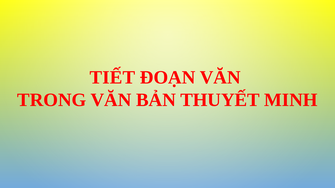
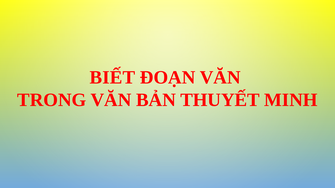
TIẾT: TIẾT -> BIẾT (112, 78)
